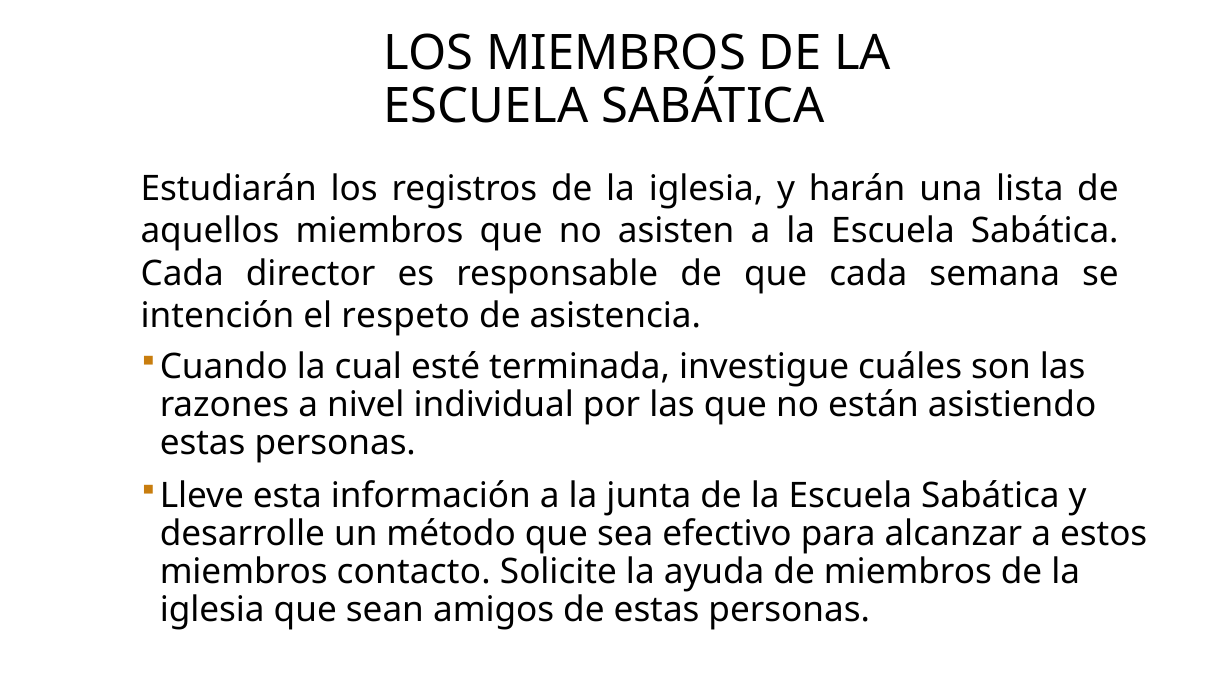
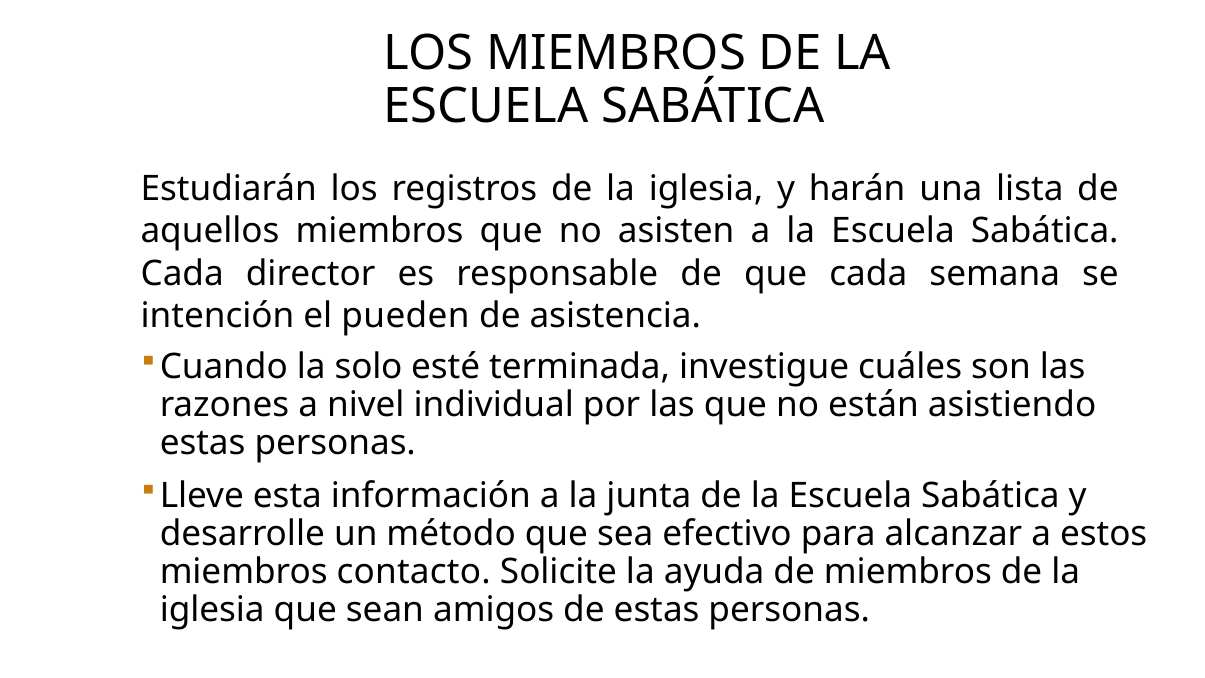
respeto: respeto -> pueden (406, 316)
cual: cual -> solo (369, 367)
